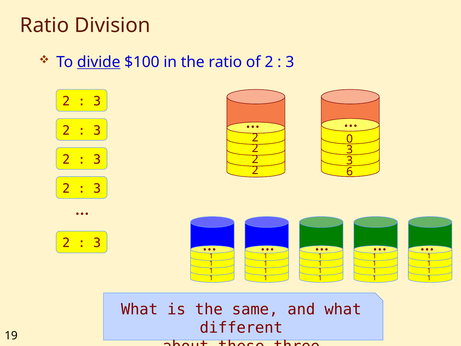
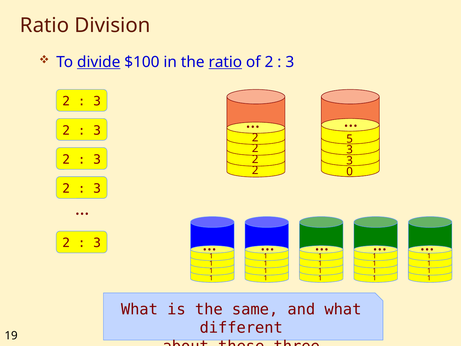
ratio underline: none -> present (225, 62)
0: 0 -> 5 (350, 139)
6: 6 -> 0 (350, 171)
